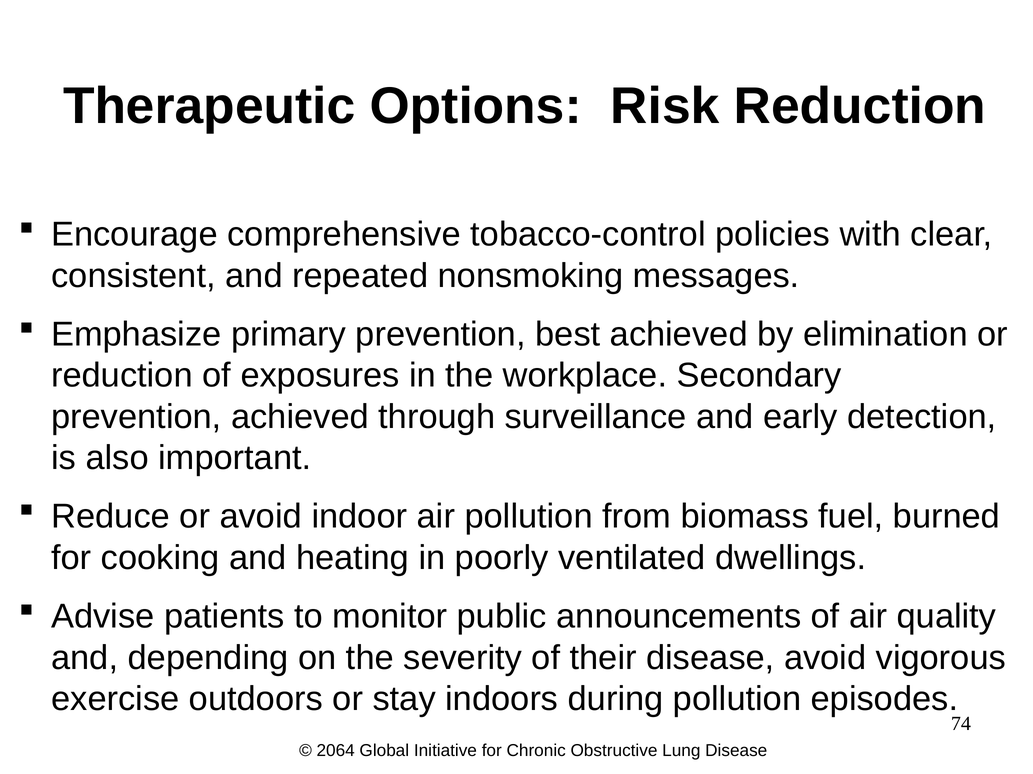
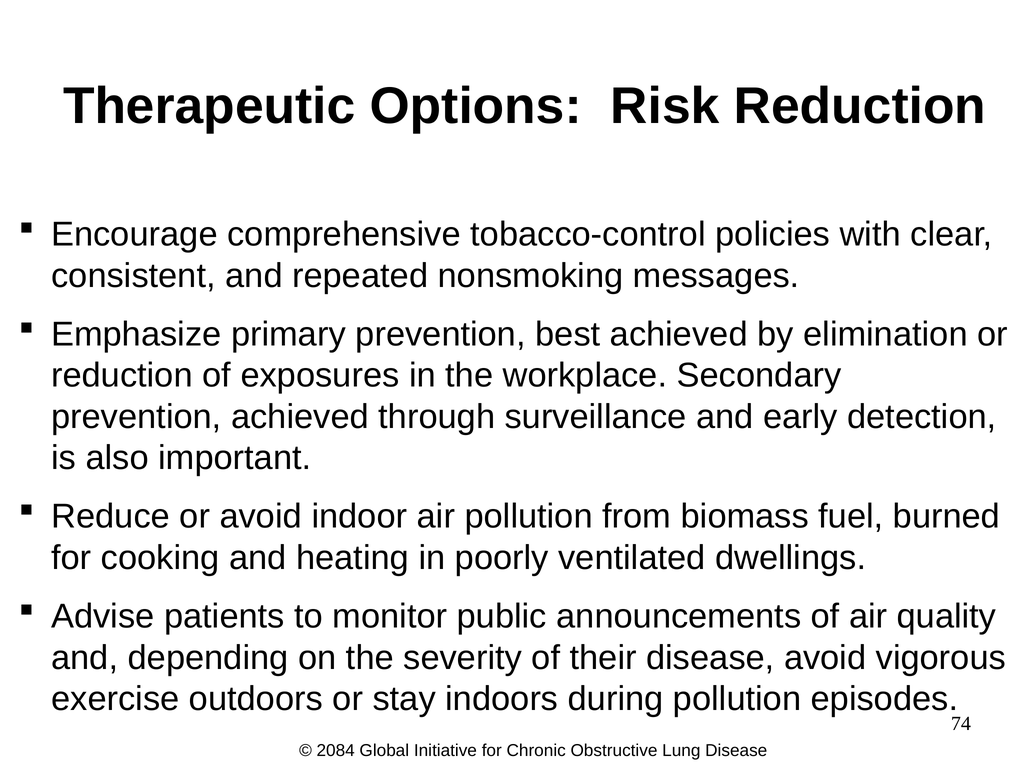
2064: 2064 -> 2084 (336, 752)
